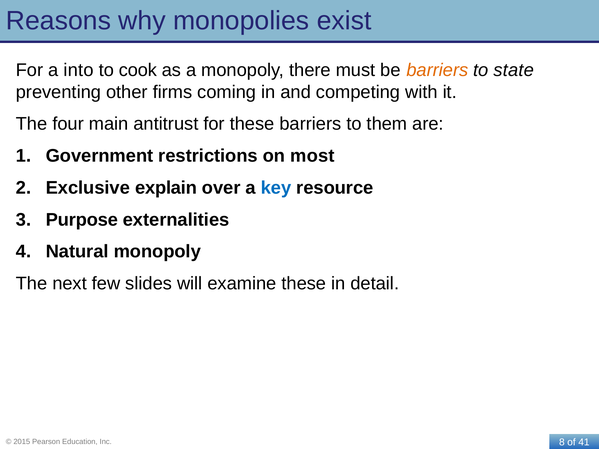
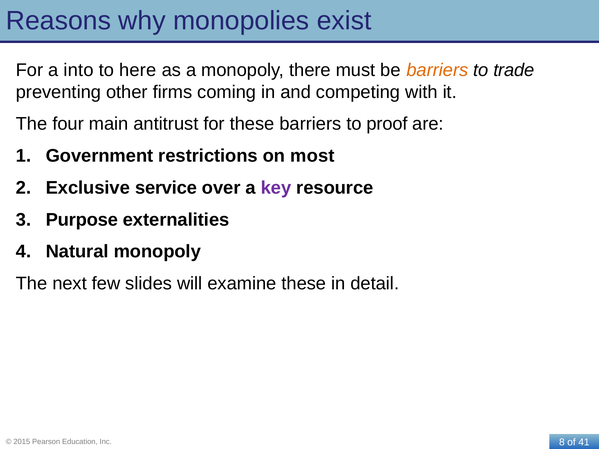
cook: cook -> here (138, 70)
state: state -> trade (514, 70)
them: them -> proof (387, 124)
explain: explain -> service (166, 188)
key colour: blue -> purple (276, 188)
